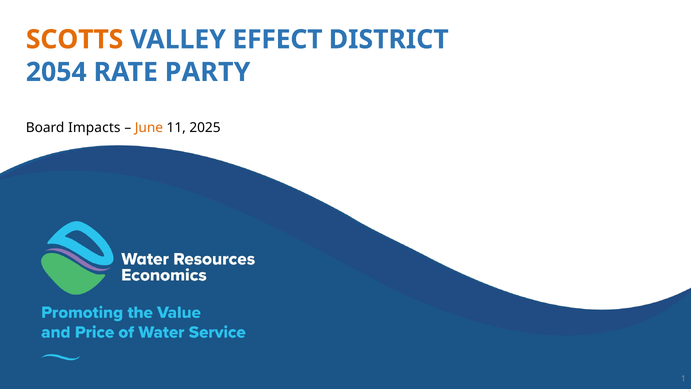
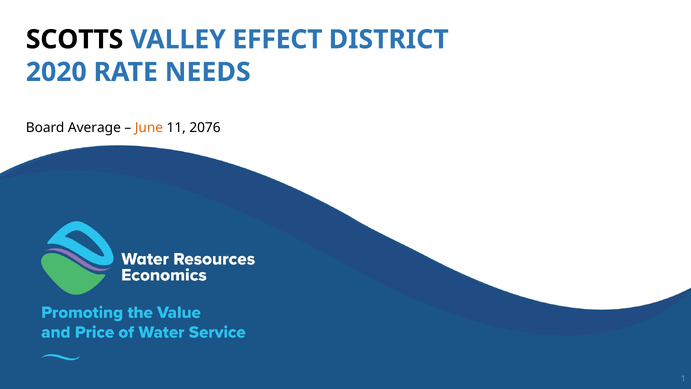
SCOTTS colour: orange -> black (75, 39)
2054: 2054 -> 2020 (56, 72)
PARTY: PARTY -> NEEDS (208, 72)
Impacts: Impacts -> Average (94, 127)
2025: 2025 -> 2076 (205, 127)
